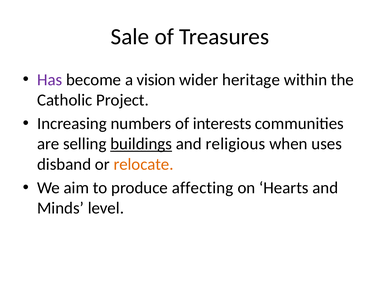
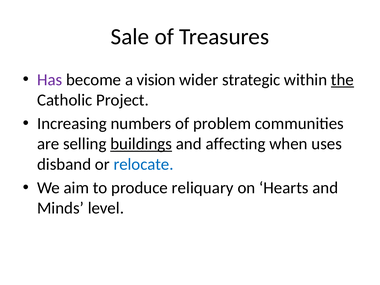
heritage: heritage -> strategic (251, 80)
the underline: none -> present (342, 80)
interests: interests -> problem (222, 124)
religious: religious -> affecting (236, 144)
relocate colour: orange -> blue (144, 164)
affecting: affecting -> reliquary (203, 188)
